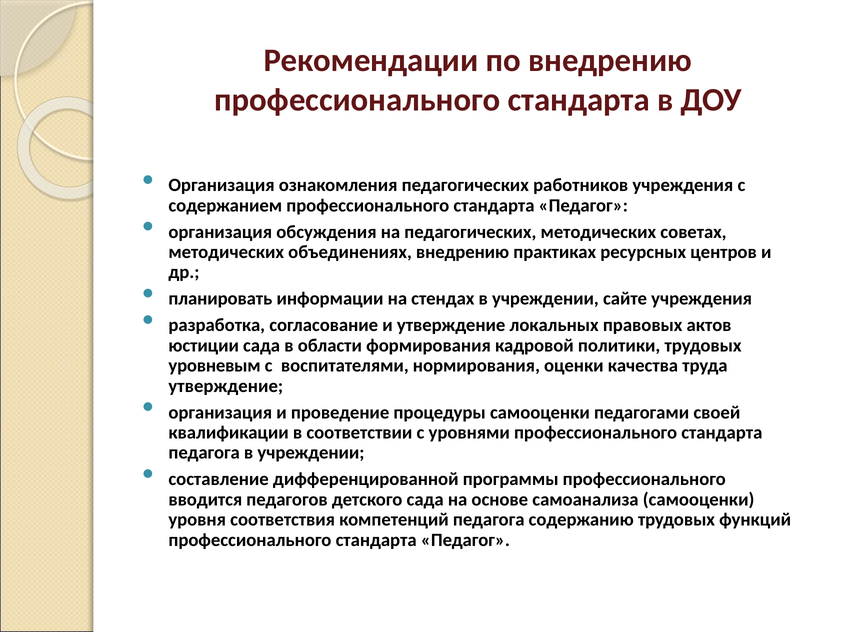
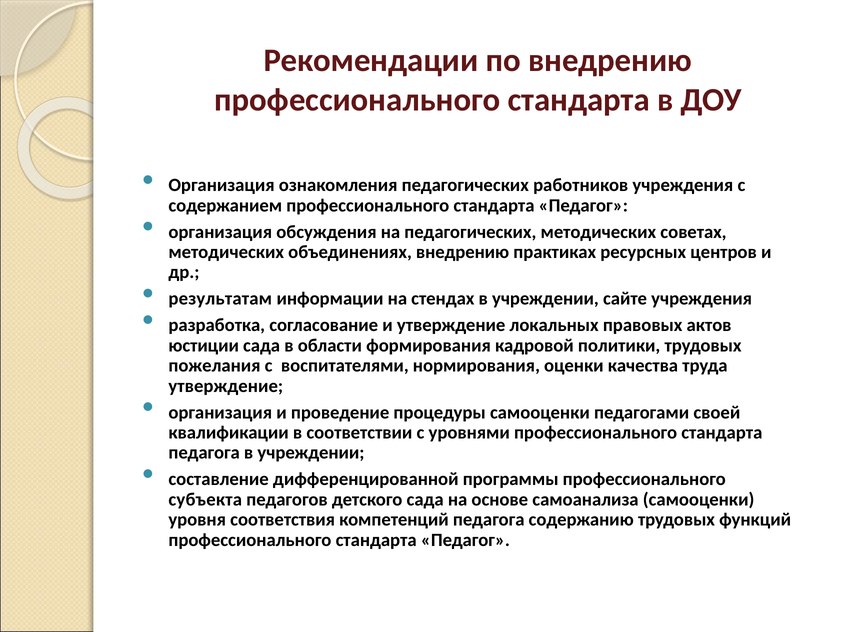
планировать: планировать -> результатам (220, 299)
уровневым: уровневым -> пожелания (215, 366)
вводится: вводится -> субъекта (205, 500)
